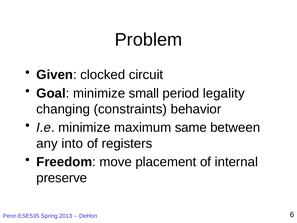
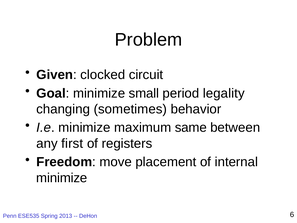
constraints: constraints -> sometimes (130, 109)
into: into -> first (72, 143)
preserve: preserve -> minimize (62, 178)
